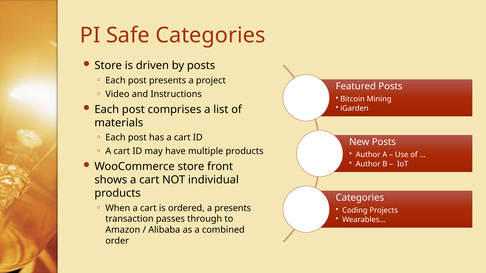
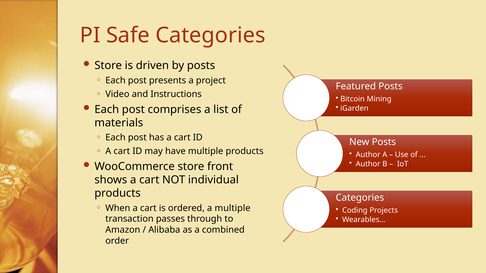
a presents: presents -> multiple (233, 208)
